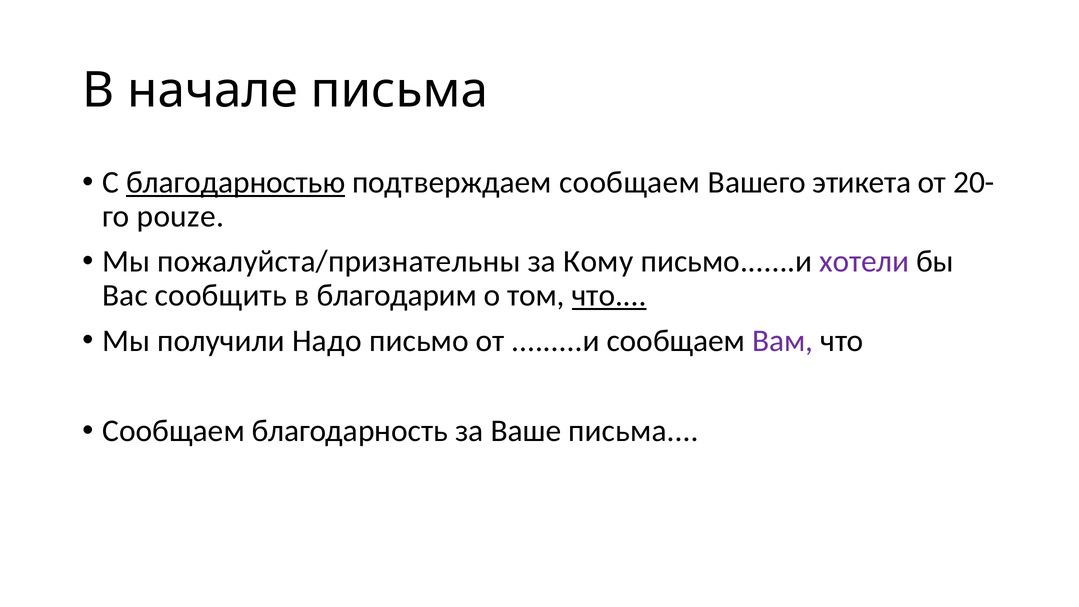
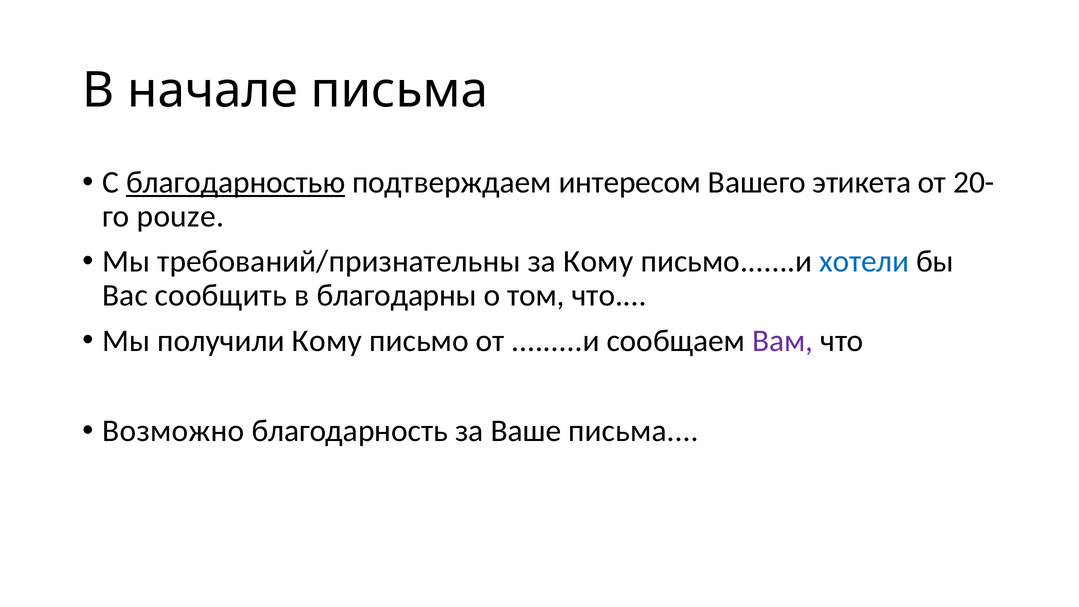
подтверждаем сообщаем: сообщаем -> интересом (630, 182)
пожалуйста/признательны: пожалуйста/признательны -> требований/признательны (339, 261)
хотели colour: purple -> blue (864, 261)
благодарим: благодарим -> благодарны (397, 295)
что underline: present -> none (609, 295)
получили Надо: Надо -> Кому (327, 341)
Сообщаем: Сообщаем -> Возможно (174, 431)
